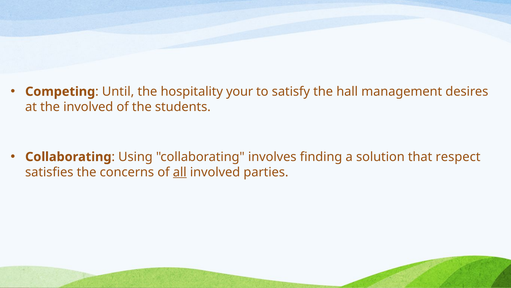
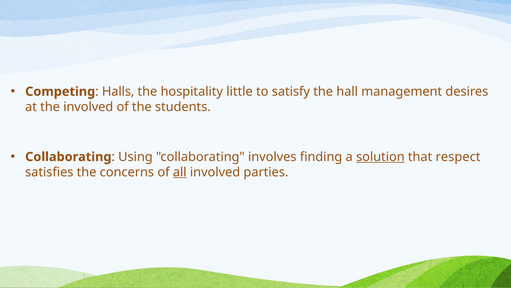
Until: Until -> Halls (118, 91)
your: your -> little (240, 91)
solution underline: none -> present (380, 157)
